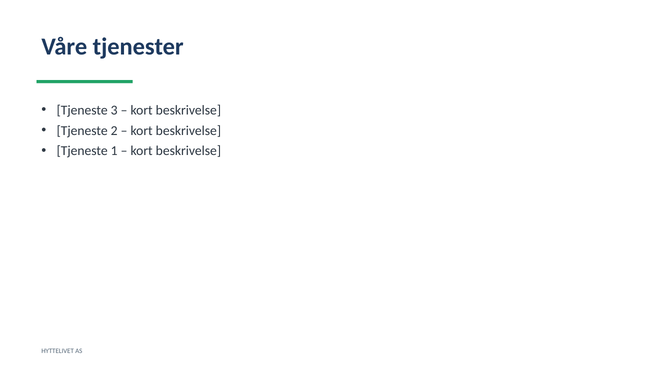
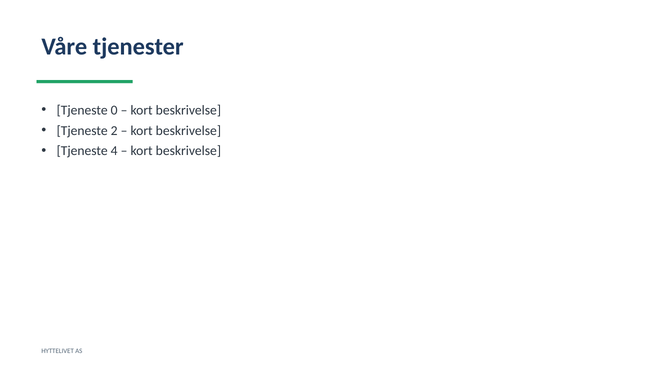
3: 3 -> 0 (114, 110)
1: 1 -> 4 (114, 151)
